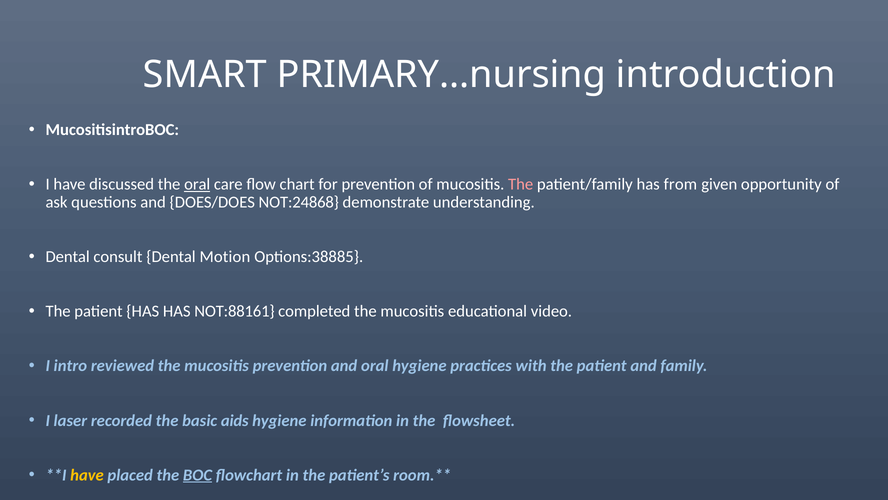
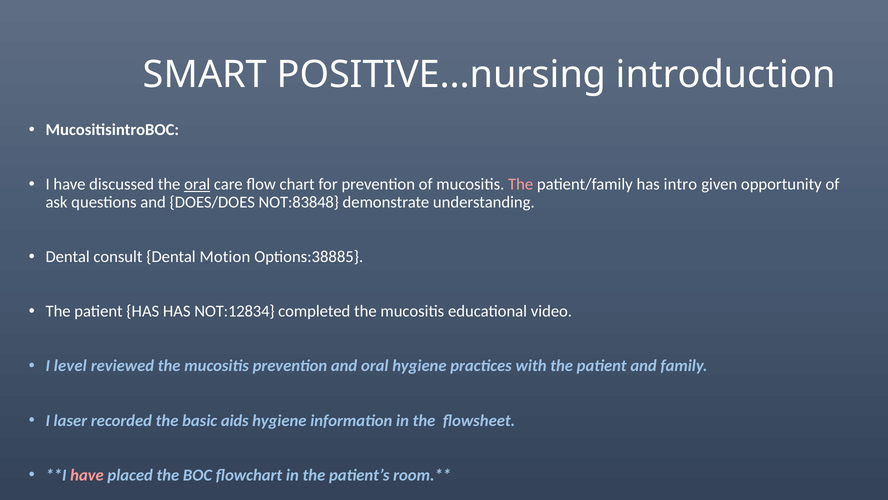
PRIMARY...nursing: PRIMARY...nursing -> POSITIVE...nursing (442, 75)
from: from -> intro (680, 184)
NOT:24868: NOT:24868 -> NOT:83848 (299, 202)
NOT:88161: NOT:88161 -> NOT:12834 (234, 311)
intro: intro -> level (70, 366)
have colour: yellow -> pink (87, 475)
BOC underline: present -> none (198, 475)
